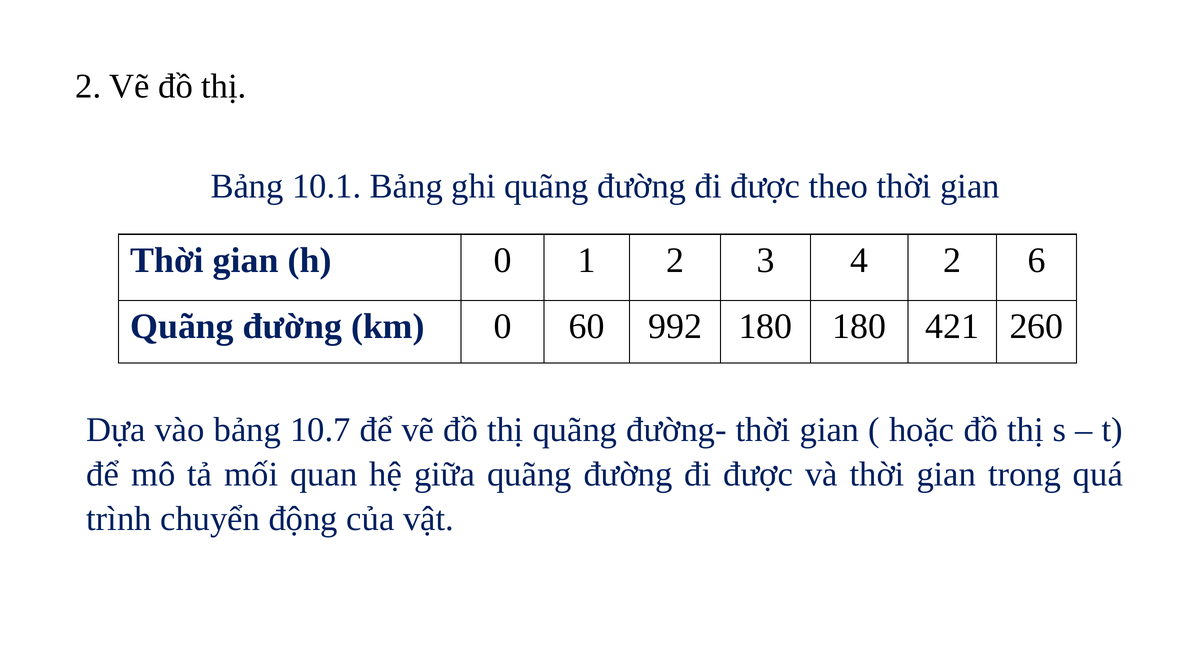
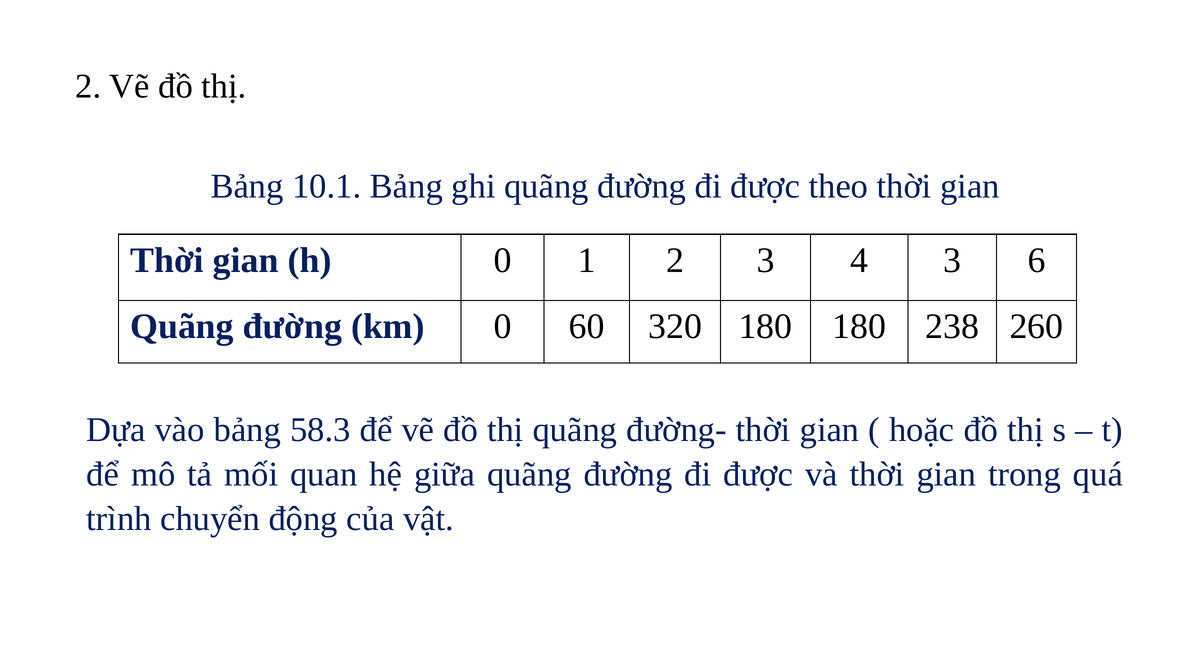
4 2: 2 -> 3 (952, 261)
992: 992 -> 320 (675, 327)
421: 421 -> 238 (952, 327)
10.7: 10.7 -> 58.3 (320, 430)
